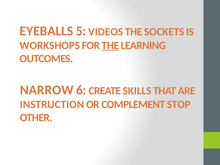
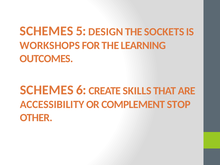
EYEBALLS: EYEBALLS -> SCHEMES (46, 31)
VIDEOS: VIDEOS -> DESIGN (106, 32)
THE underline: present -> none (110, 45)
NARROW: NARROW -> SCHEMES (47, 90)
INSTRUCTION: INSTRUCTION -> ACCESSIBILITY (52, 104)
